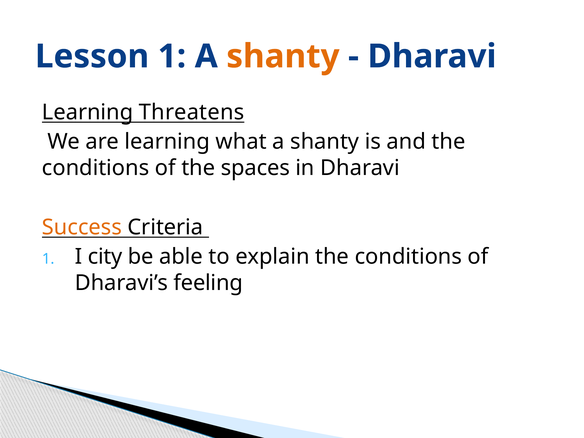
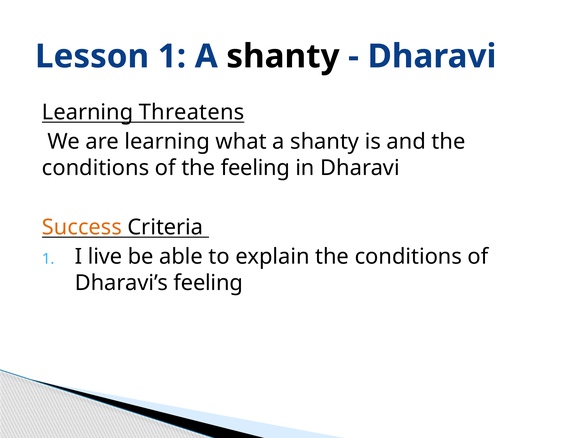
shanty colour: orange -> black (283, 56)
the spaces: spaces -> feeling (255, 168)
city: city -> live (105, 257)
